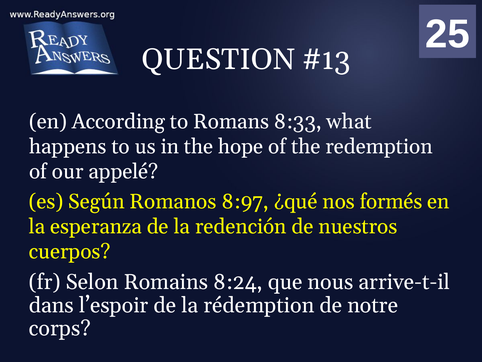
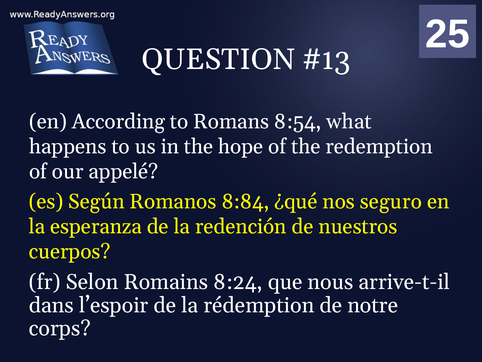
8:33: 8:33 -> 8:54 (298, 121)
8:97: 8:97 -> 8:84 (245, 201)
formés: formés -> seguro (391, 201)
